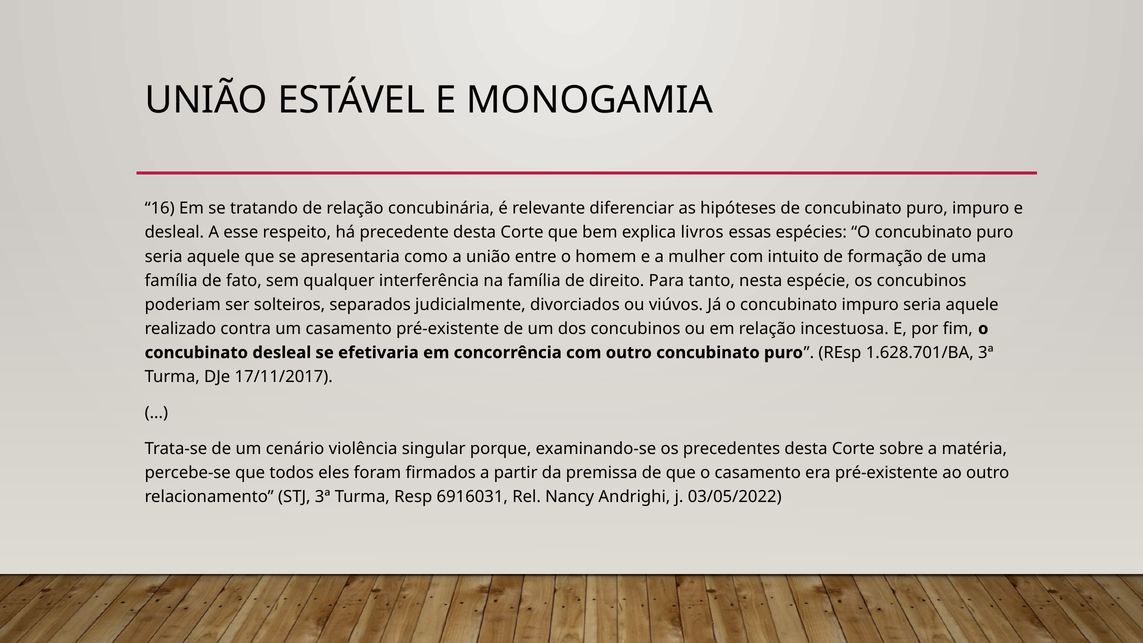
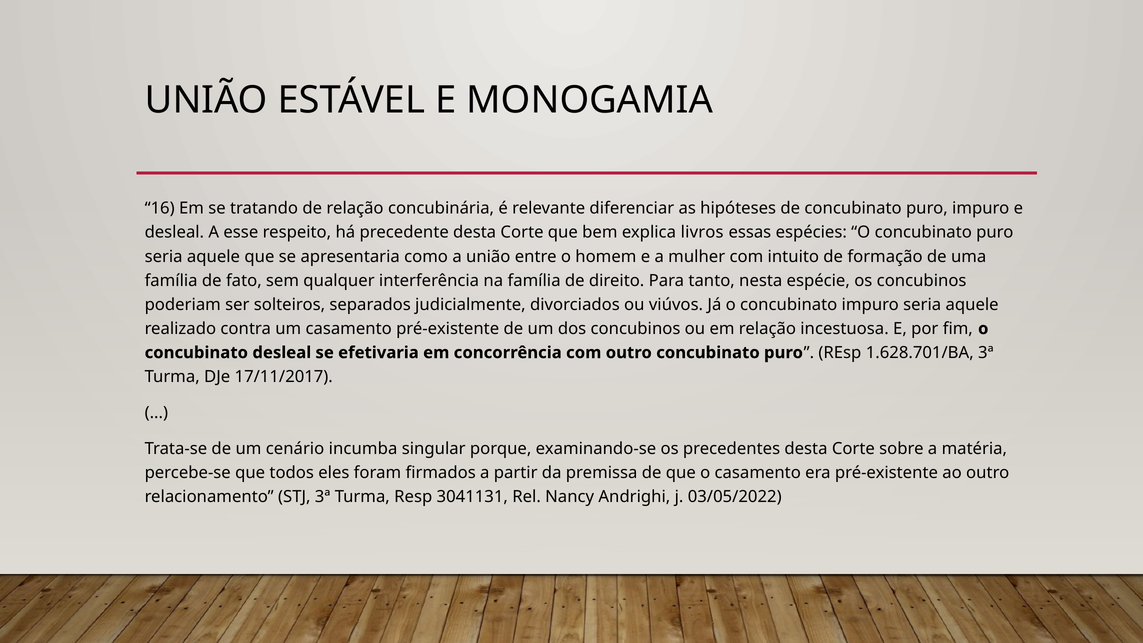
violência: violência -> incumba (363, 449)
6916031: 6916031 -> 3041131 (472, 497)
